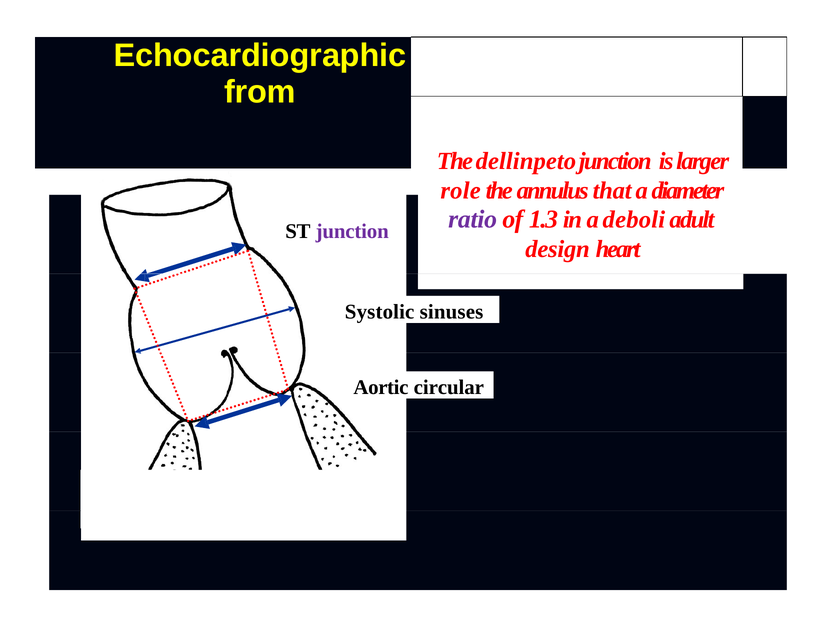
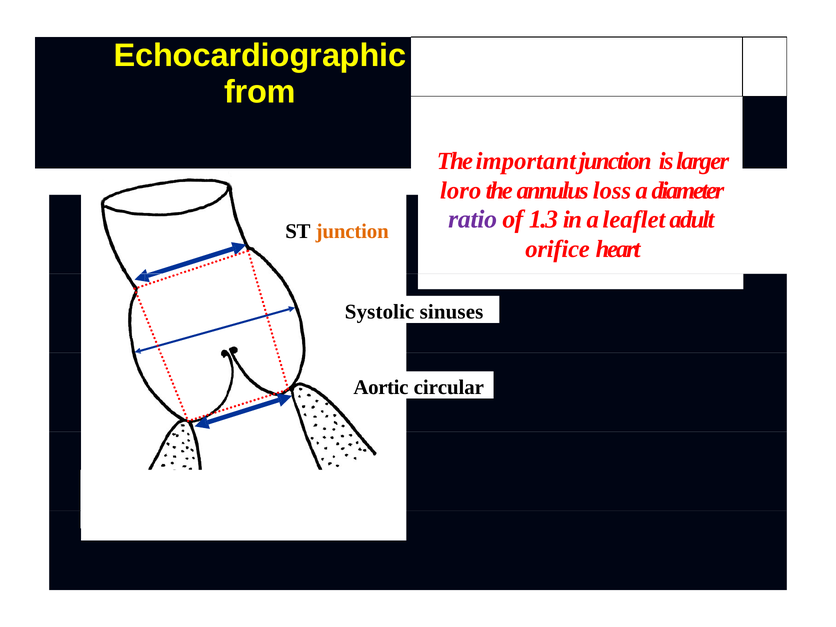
dellinpeto: dellinpeto -> important (526, 161)
role: role -> loro (461, 190)
that: that -> loss (612, 190)
deboli: deboli -> leaflet (634, 220)
junction colour: purple -> orange (352, 231)
design: design -> orifice (558, 249)
